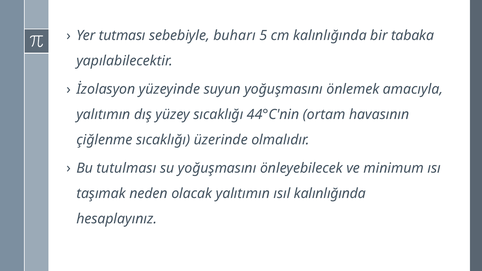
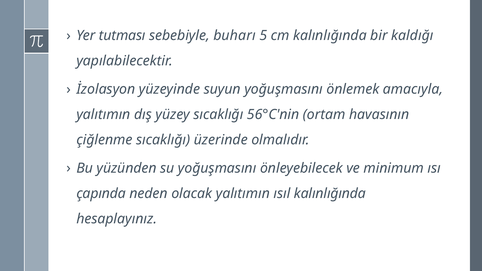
tabaka: tabaka -> kaldığı (412, 36)
44°C'nin: 44°C'nin -> 56°C'nin (273, 115)
tutulması: tutulması -> yüzünden (127, 168)
taşımak: taşımak -> çapında (101, 194)
